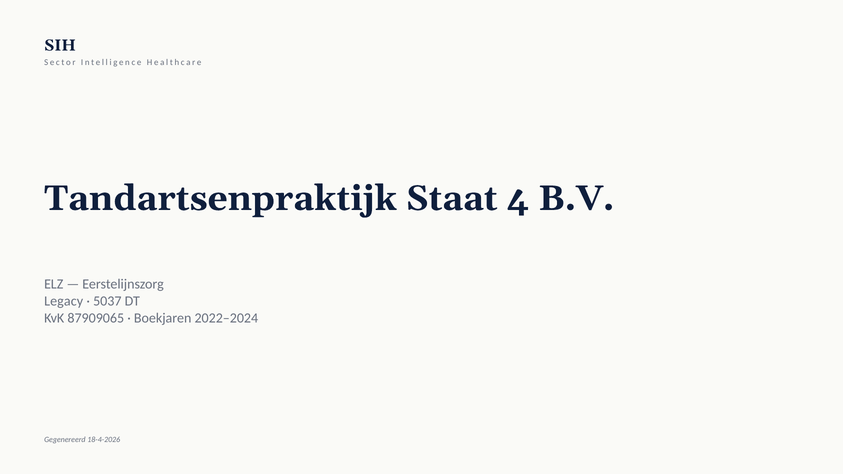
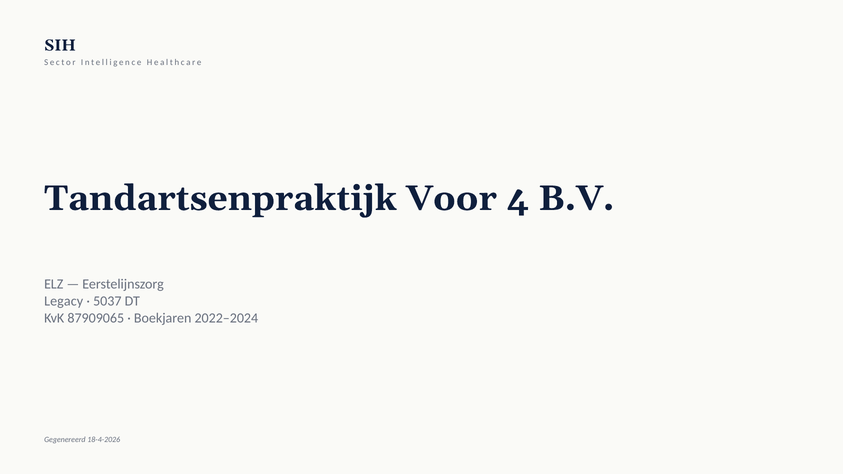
Staat: Staat -> Voor (451, 198)
